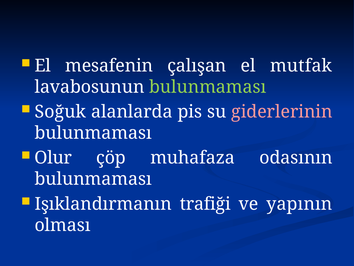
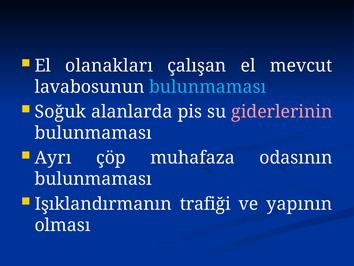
mesafenin: mesafenin -> olanakları (109, 66)
mutfak: mutfak -> mevcut (301, 66)
bulunmaması colour: light green -> light blue (208, 87)
Olur: Olur -> Ayrı (53, 158)
